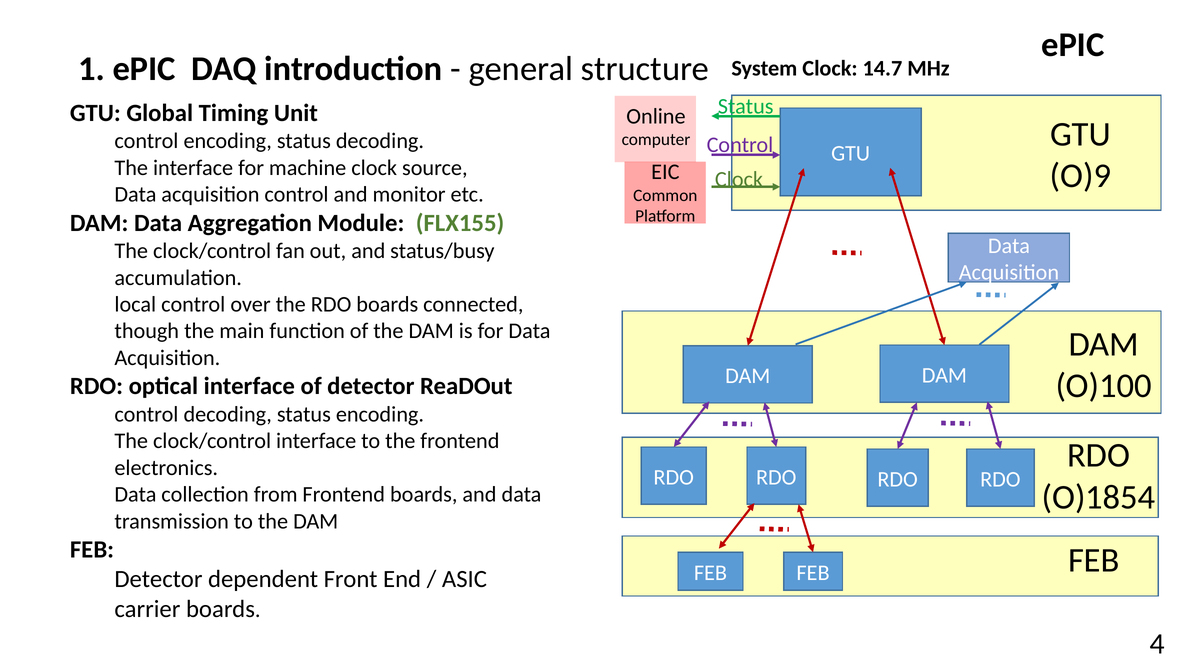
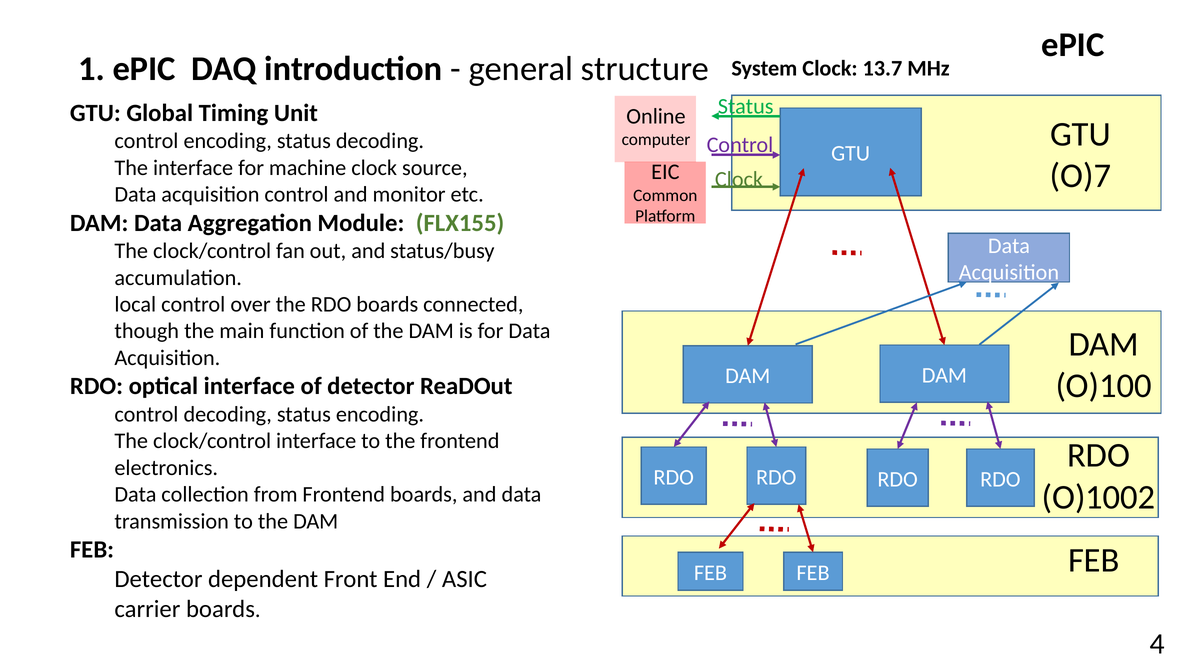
14.7: 14.7 -> 13.7 (882, 69)
O)9: O)9 -> O)7 (1080, 176)
O)1854: O)1854 -> O)1002 (1099, 497)
